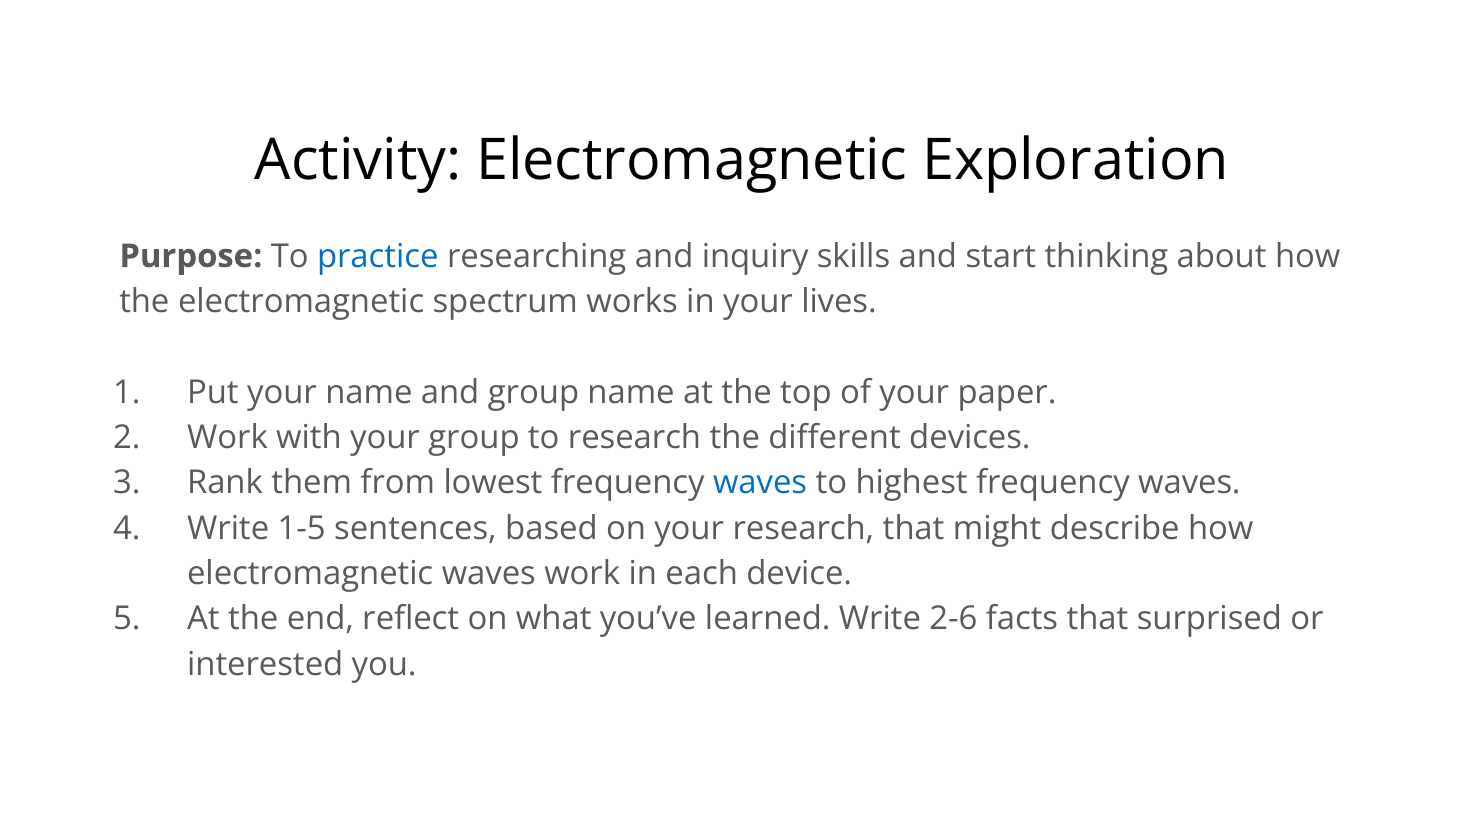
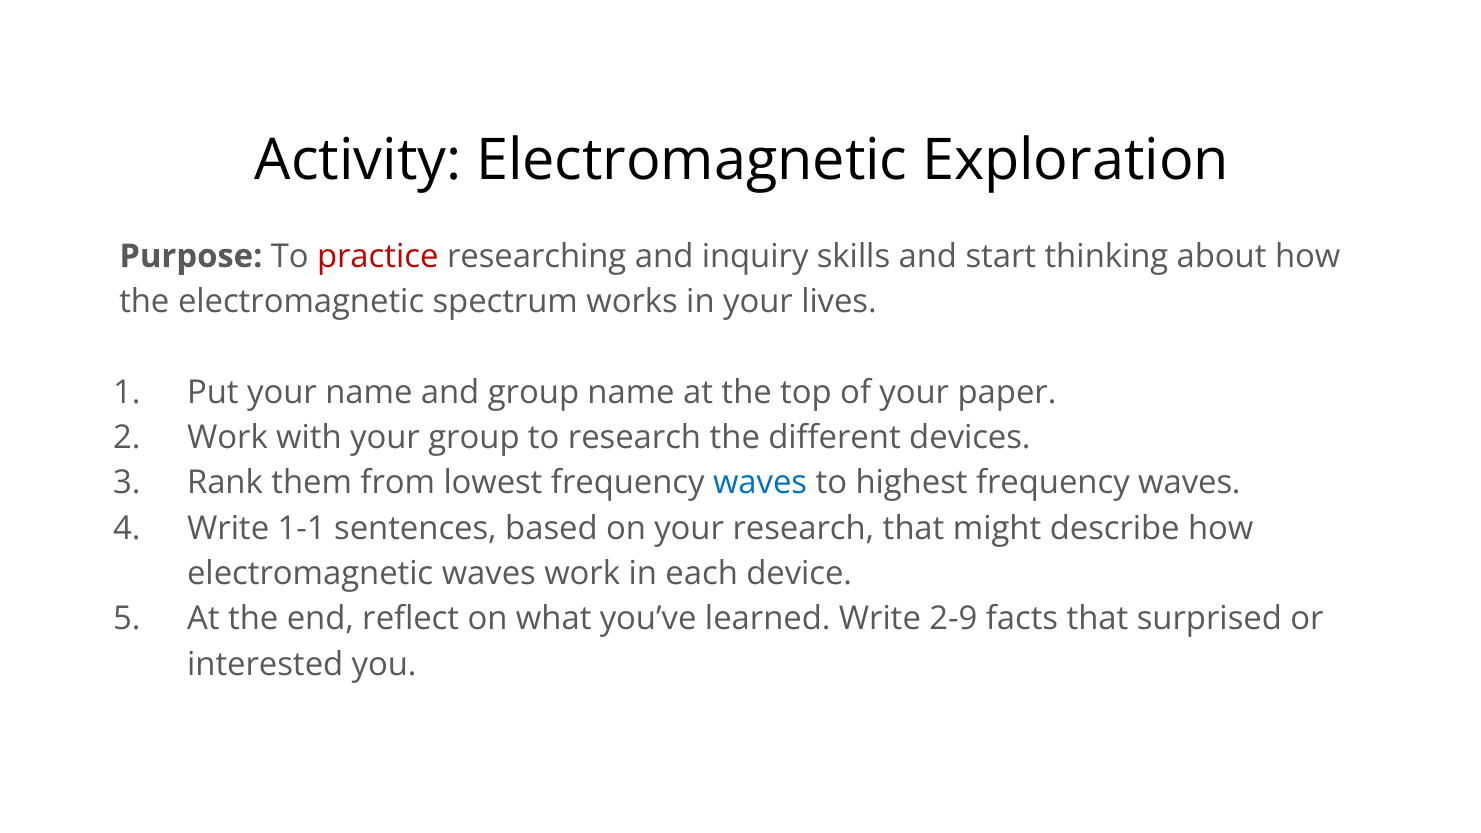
practice colour: blue -> red (378, 256)
1-5: 1-5 -> 1-1 (302, 528)
2-6: 2-6 -> 2-9 (953, 619)
